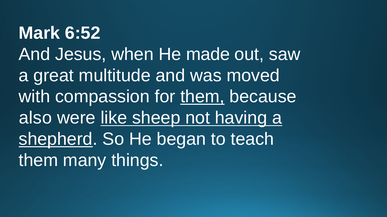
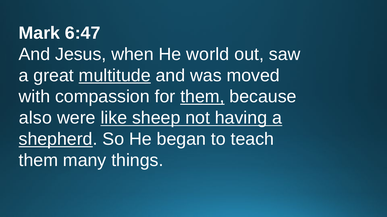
6:52: 6:52 -> 6:47 (83, 33)
made: made -> world (208, 54)
multitude underline: none -> present (115, 76)
